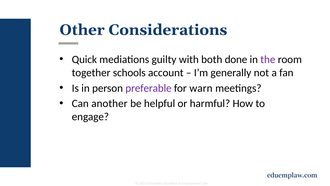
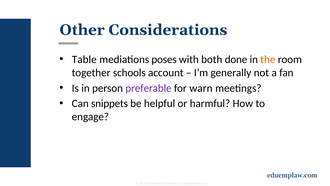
Quick: Quick -> Table (84, 59)
guilty: guilty -> poses (164, 59)
the colour: purple -> orange (268, 59)
another: another -> snippets (110, 103)
